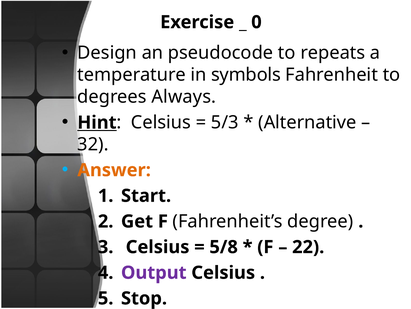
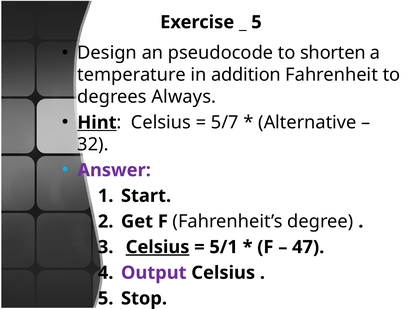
0: 0 -> 5 (256, 22)
repeats: repeats -> shorten (333, 53)
symbols: symbols -> addition (246, 75)
5/3: 5/3 -> 5/7 (225, 122)
Answer colour: orange -> purple (114, 170)
Celsius underline: none -> present (158, 247)
5/8: 5/8 -> 5/1 (224, 247)
22: 22 -> 47 (308, 247)
